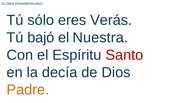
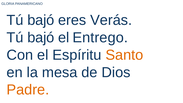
sólo: sólo -> bajó (41, 20)
Nuestra: Nuestra -> Entrego (100, 38)
Santo colour: red -> orange (124, 55)
decía: decía -> mesa (60, 72)
